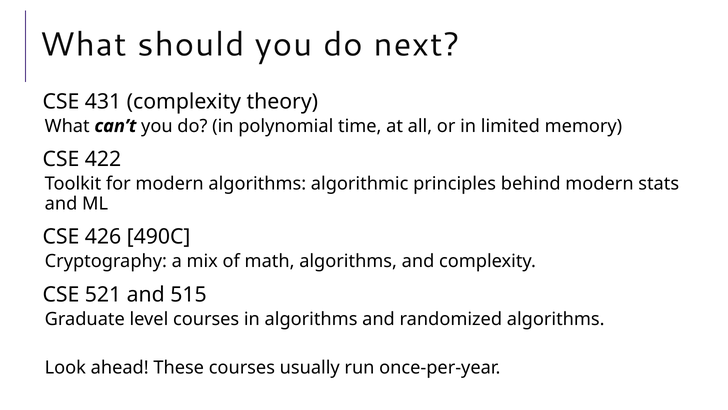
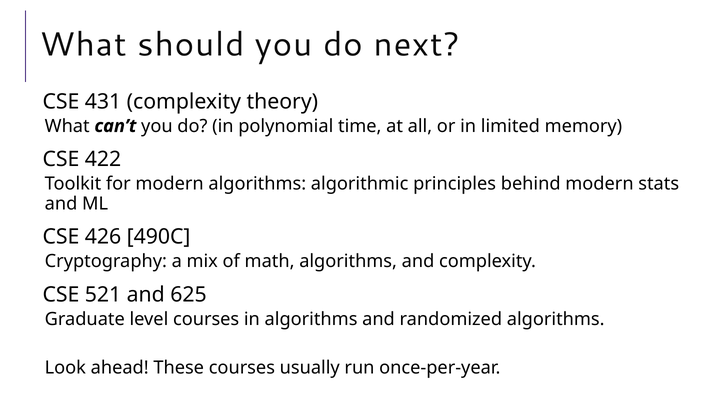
515: 515 -> 625 (188, 294)
